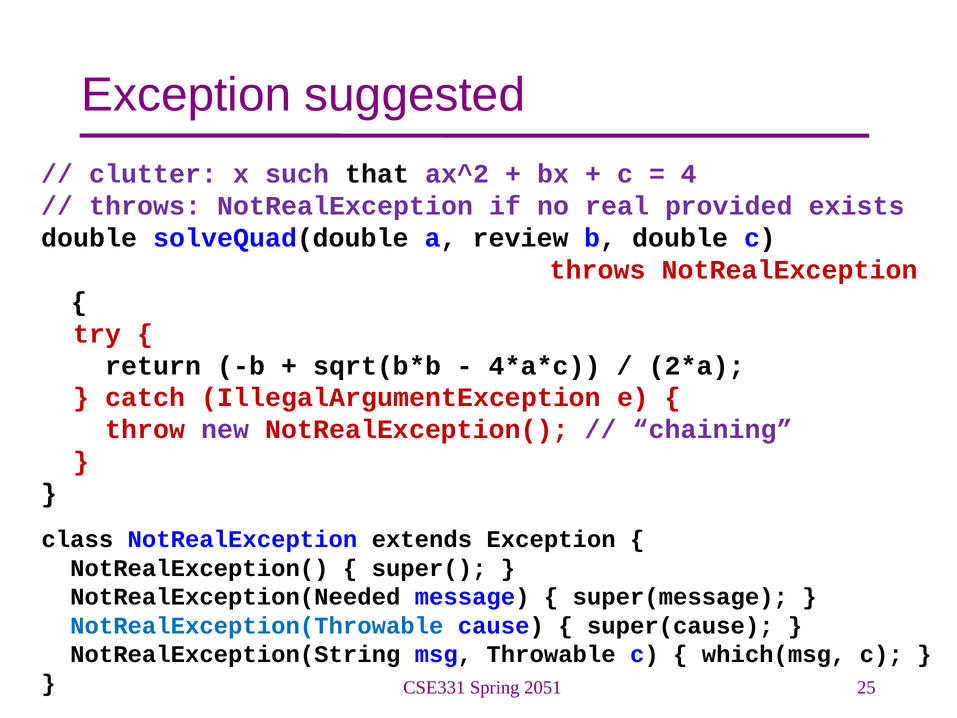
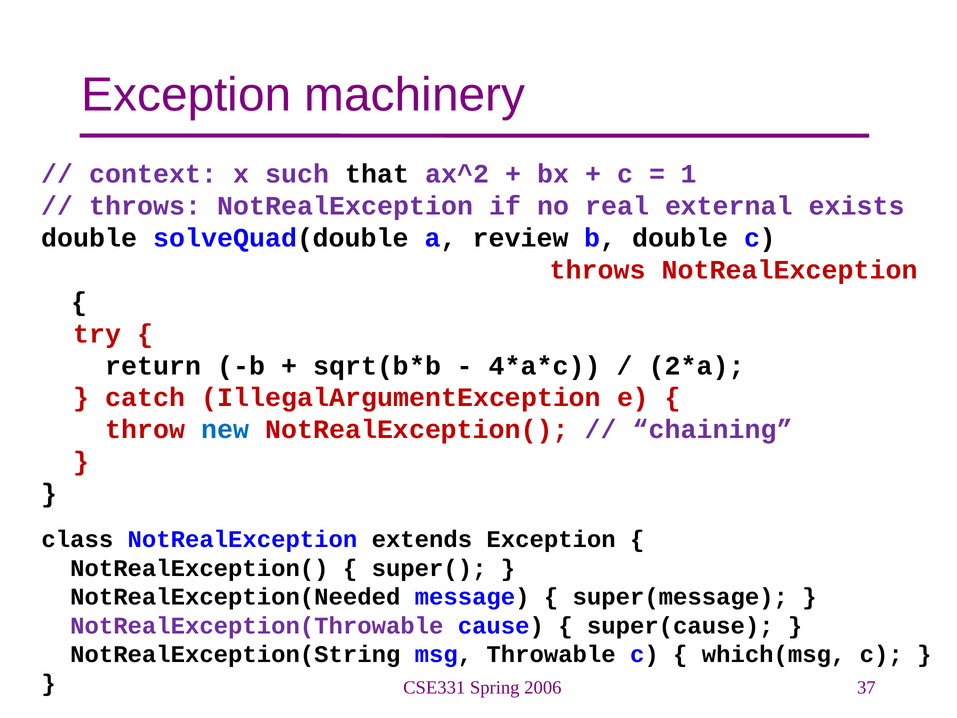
suggested: suggested -> machinery (415, 95)
clutter: clutter -> context (153, 174)
4: 4 -> 1 (689, 174)
provided: provided -> external (729, 206)
new colour: purple -> blue (225, 429)
NotRealException(Throwable colour: blue -> purple (257, 625)
25: 25 -> 37 (866, 687)
2051: 2051 -> 2006 (543, 687)
